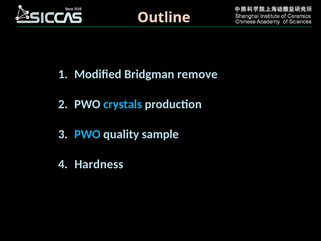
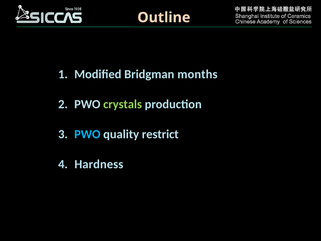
remove: remove -> months (197, 74)
crystals colour: light blue -> light green (123, 104)
sample: sample -> restrict (160, 134)
